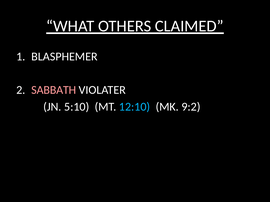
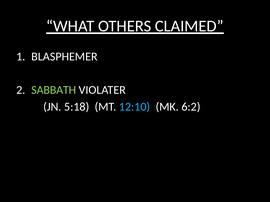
SABBATH colour: pink -> light green (54, 90)
5:10: 5:10 -> 5:18 (77, 107)
9:2: 9:2 -> 6:2 (191, 107)
